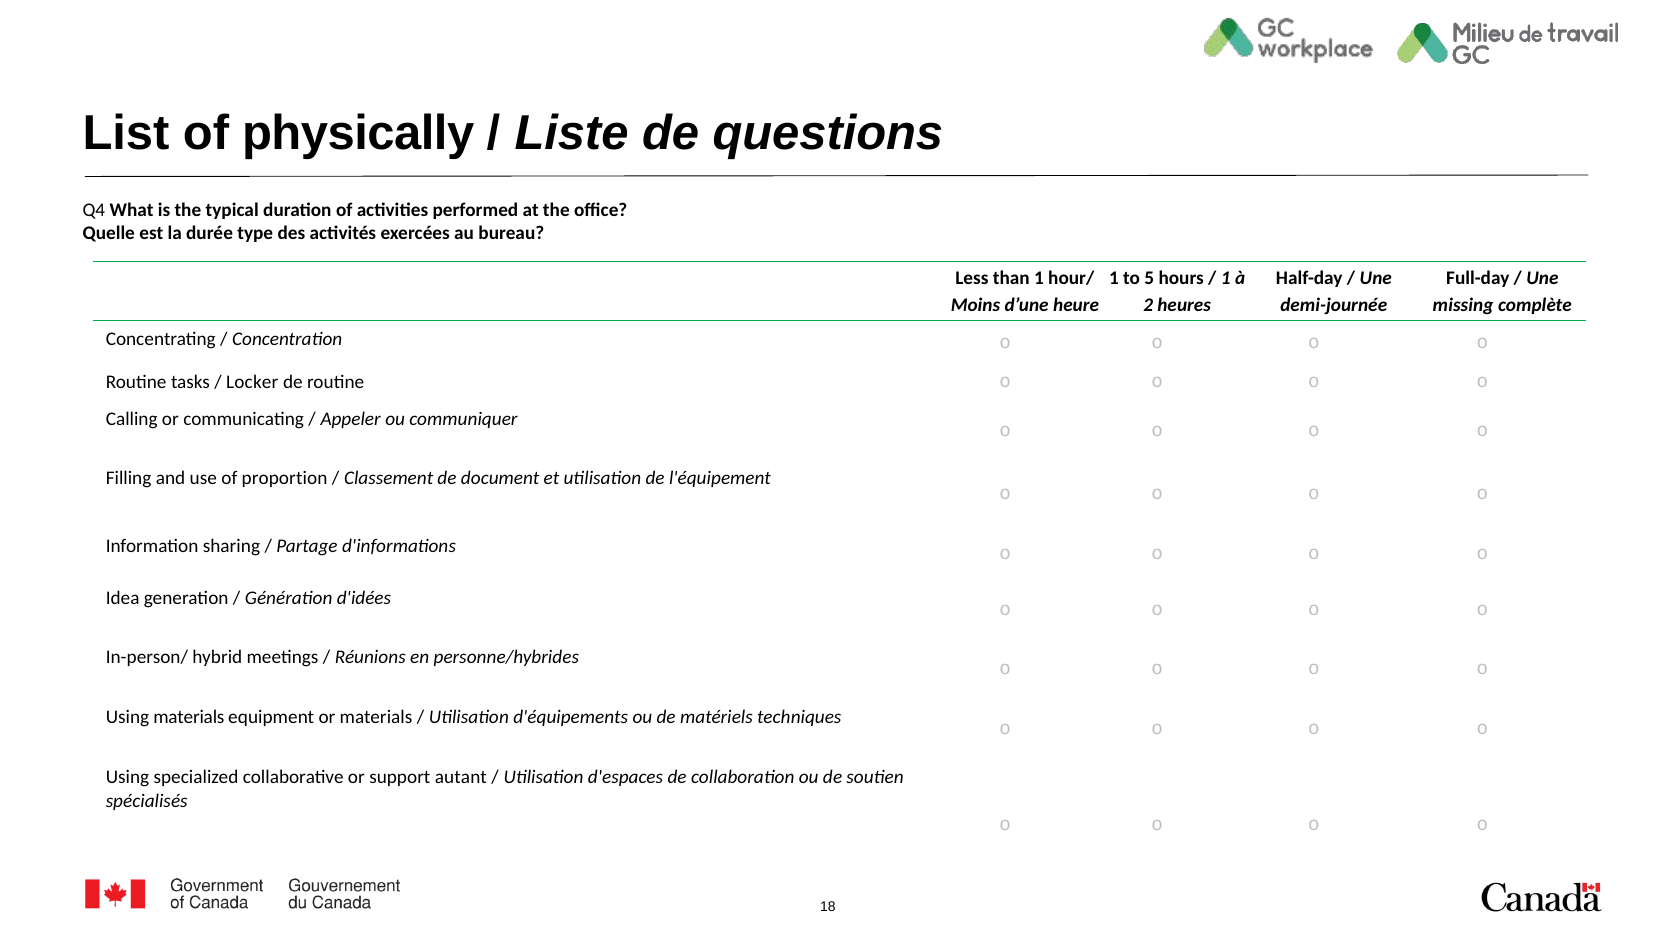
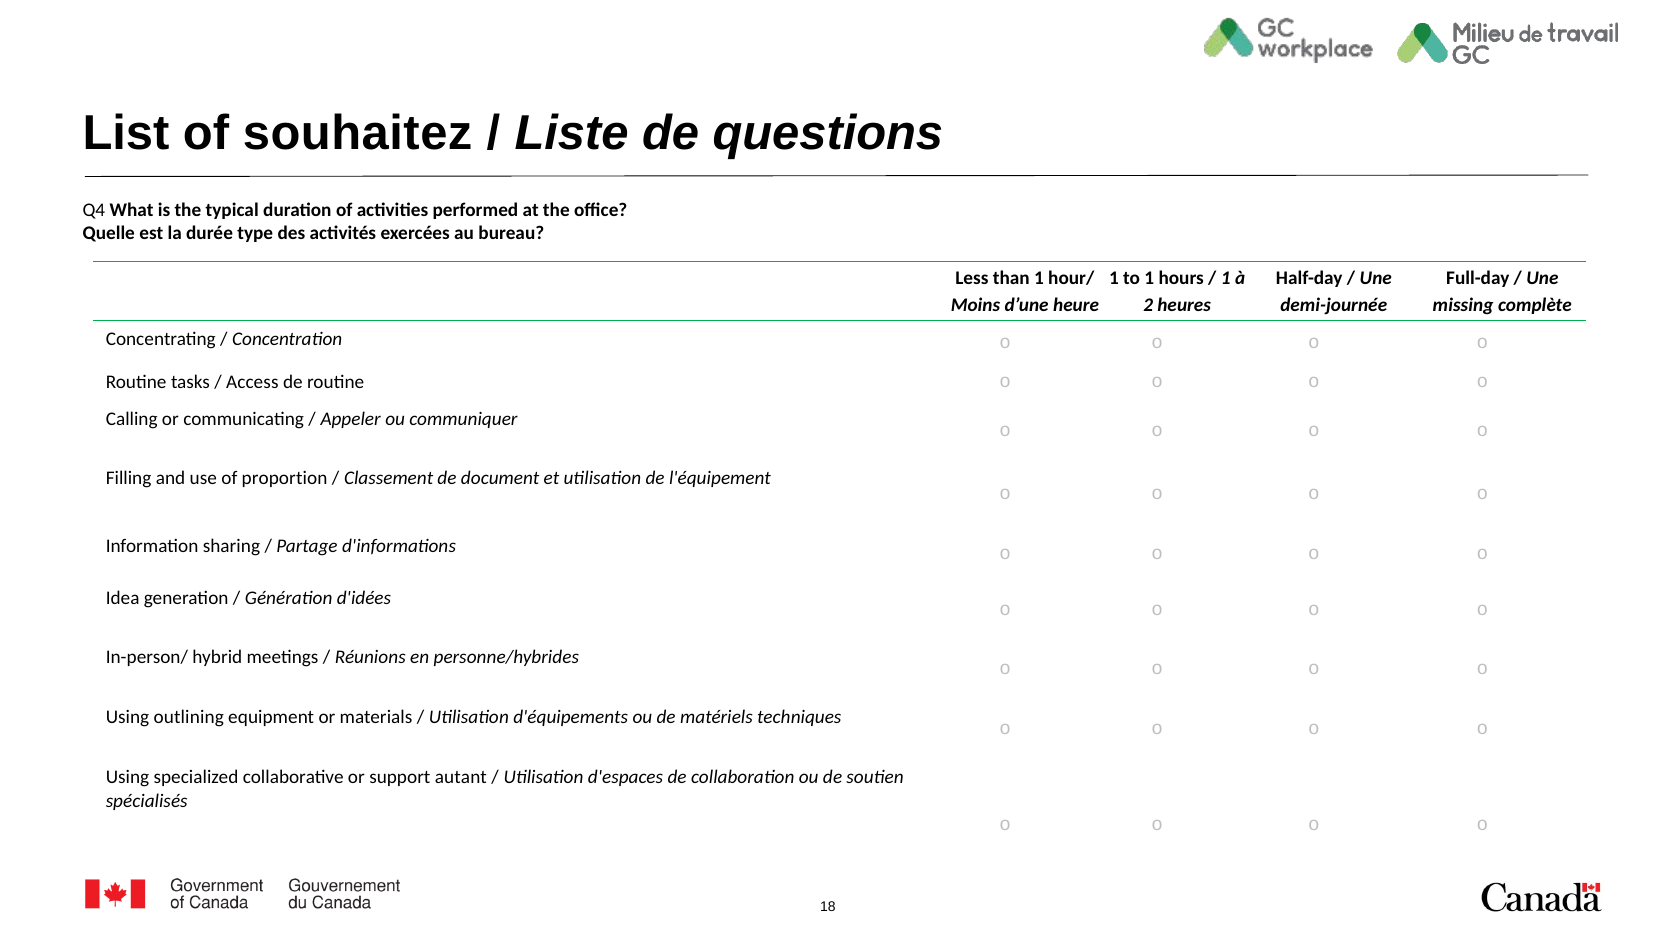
physically: physically -> souhaitez (358, 133)
to 5: 5 -> 1 (1149, 278)
Locker: Locker -> Access (252, 382)
Using materials: materials -> outlining (189, 718)
